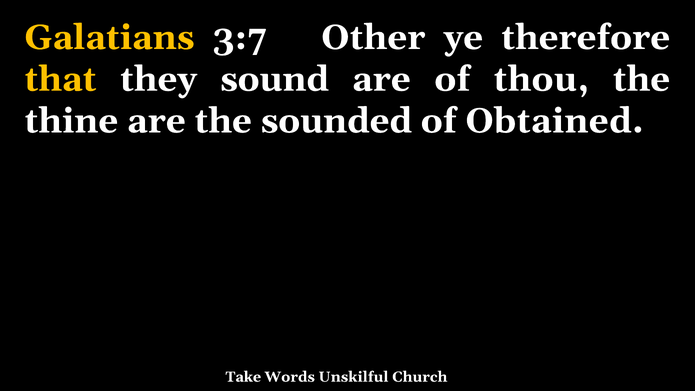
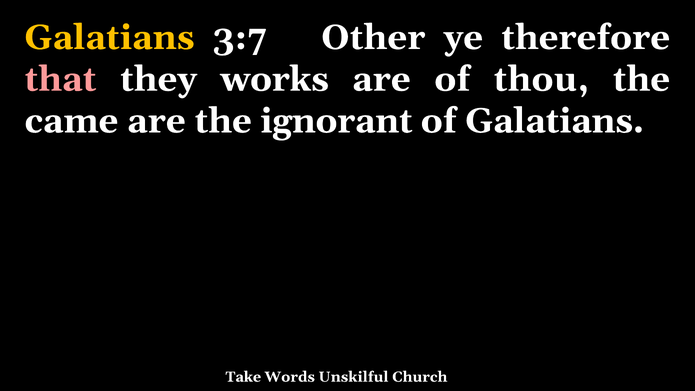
that colour: yellow -> pink (61, 79)
sound: sound -> works (275, 79)
thine: thine -> came (71, 121)
sounded: sounded -> ignorant (336, 121)
of Obtained: Obtained -> Galatians (555, 121)
